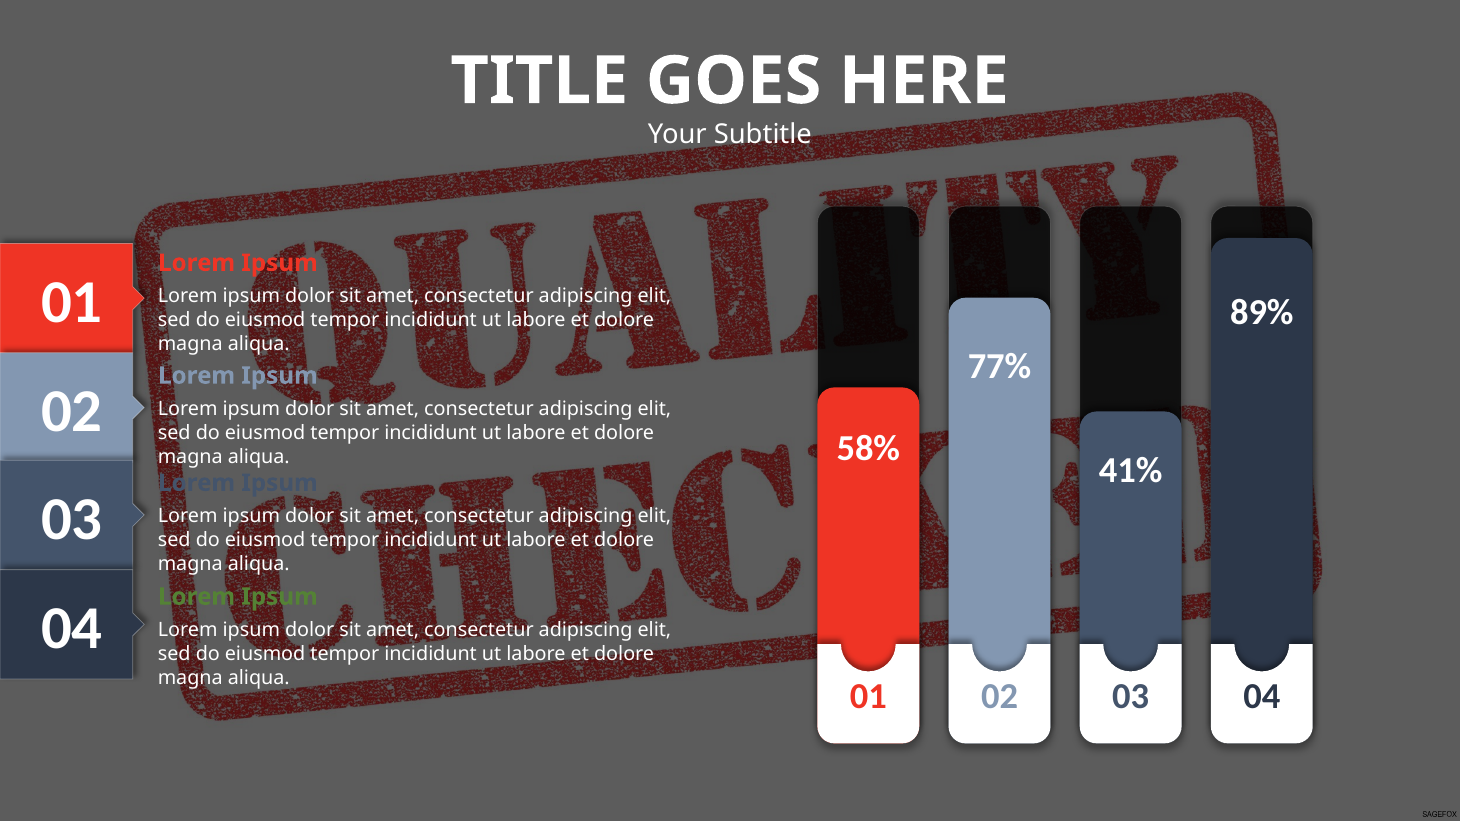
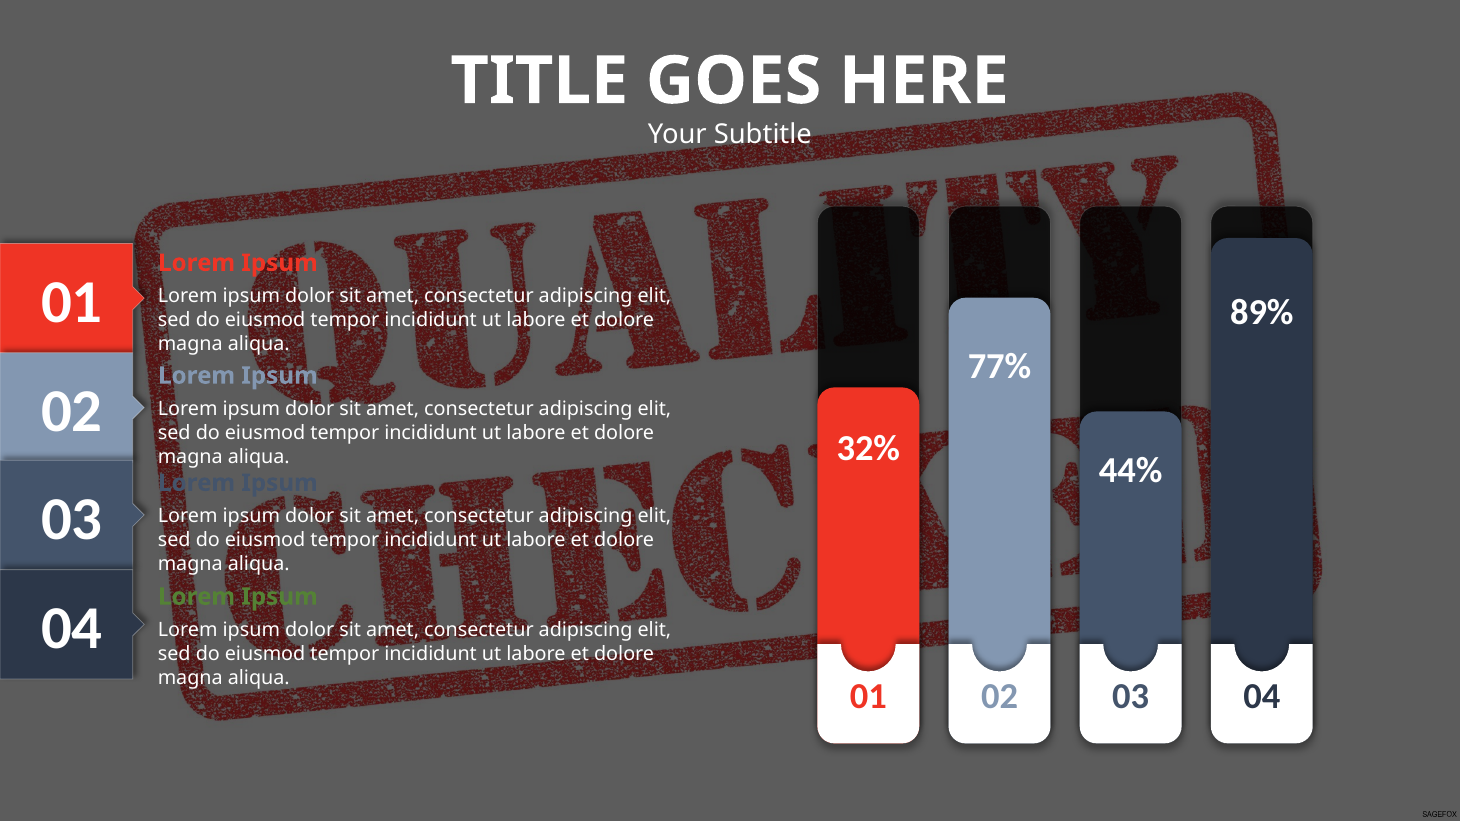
58%: 58% -> 32% (868, 449)
41%: 41% -> 44% (1131, 471)
